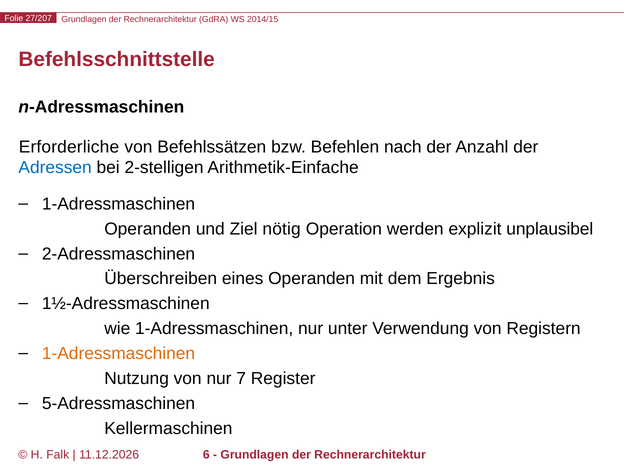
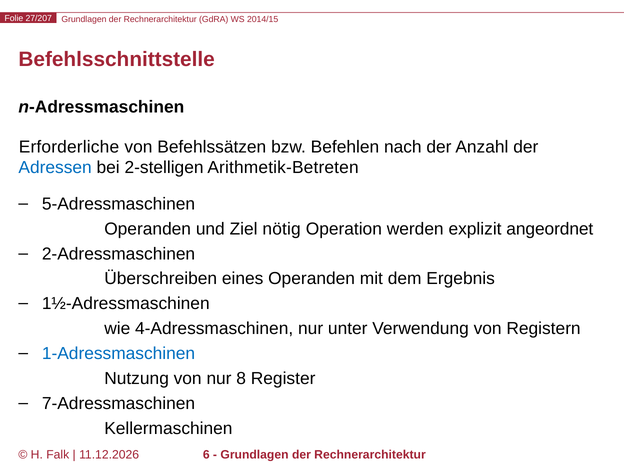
Arithmetik-Einfache: Arithmetik-Einfache -> Arithmetik-Betreten (283, 168)
1-Adressmaschinen: 1-Adressmaschinen -> 5-Adressmaschinen (119, 204)
unplausibel: unplausibel -> angeordnet (550, 229)
wie 1-Adressmaschinen: 1-Adressmaschinen -> 4-Adressmaschinen (214, 329)
1-Adressmaschinen colour: orange -> blue (119, 354)
7: 7 -> 8 (241, 379)
5-Adressmaschinen: 5-Adressmaschinen -> 7-Adressmaschinen (119, 404)
